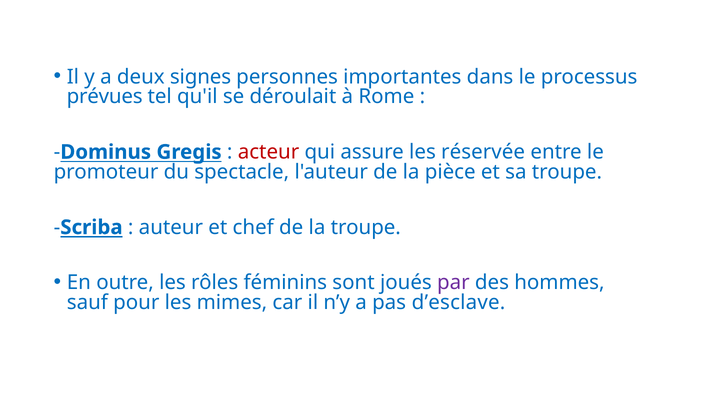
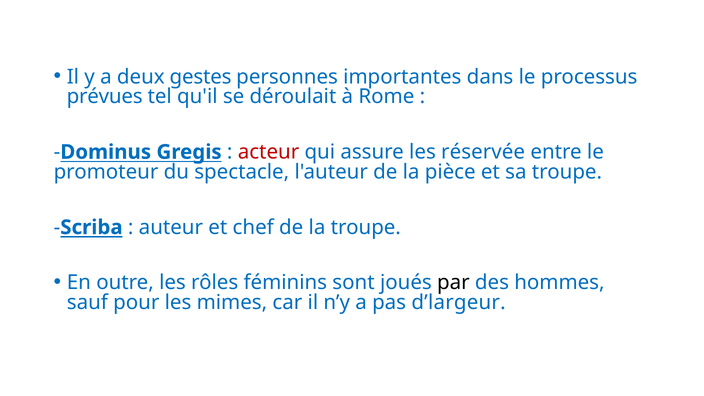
signes: signes -> gestes (201, 77)
par colour: purple -> black (453, 283)
d’esclave: d’esclave -> d’largeur (459, 303)
